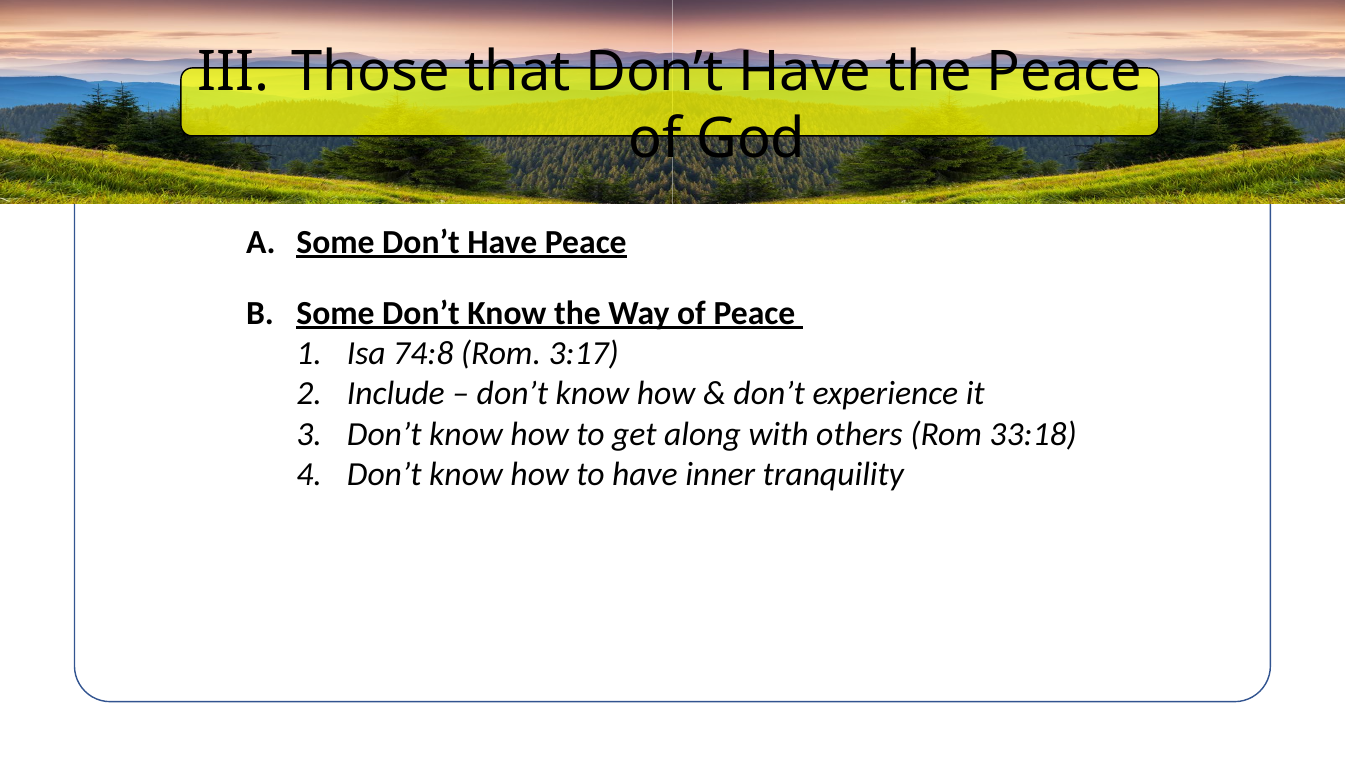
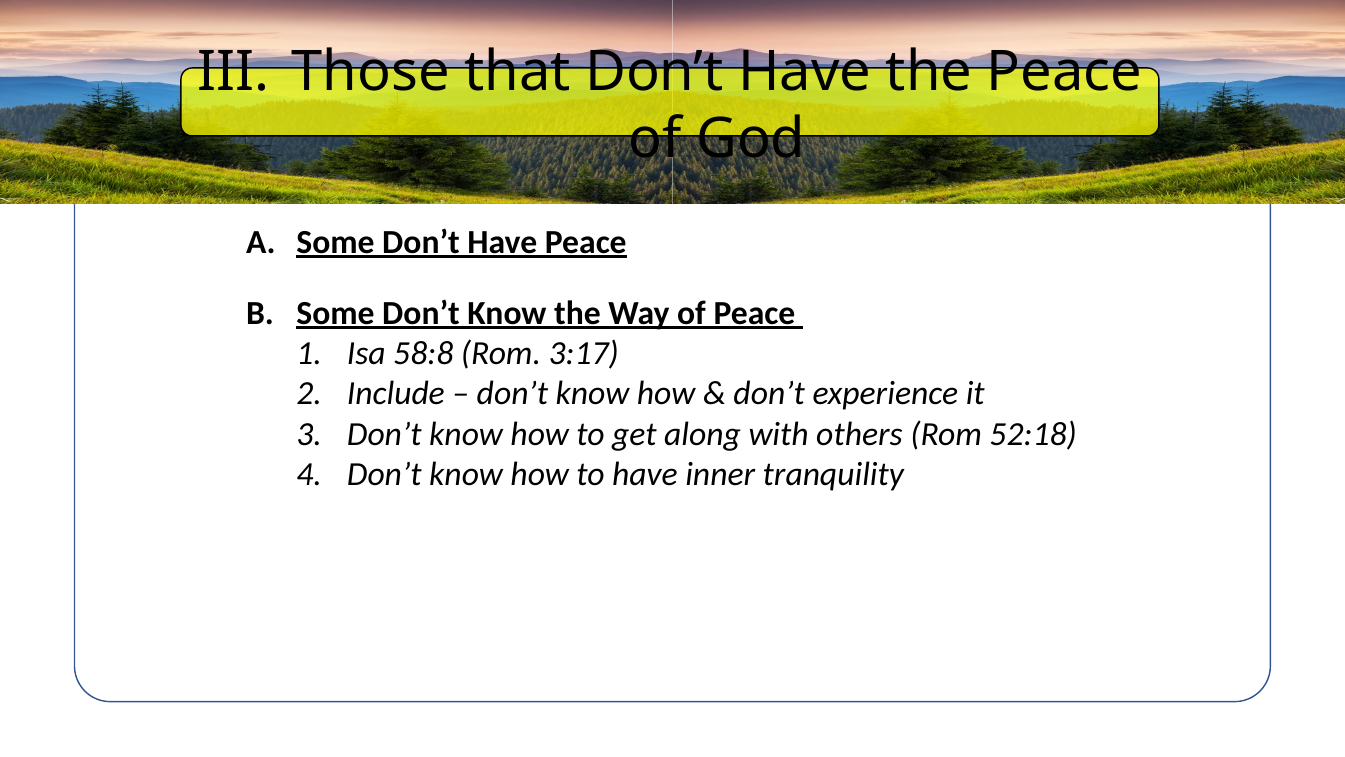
74:8: 74:8 -> 58:8 (423, 353)
33:18: 33:18 -> 52:18 (1033, 434)
